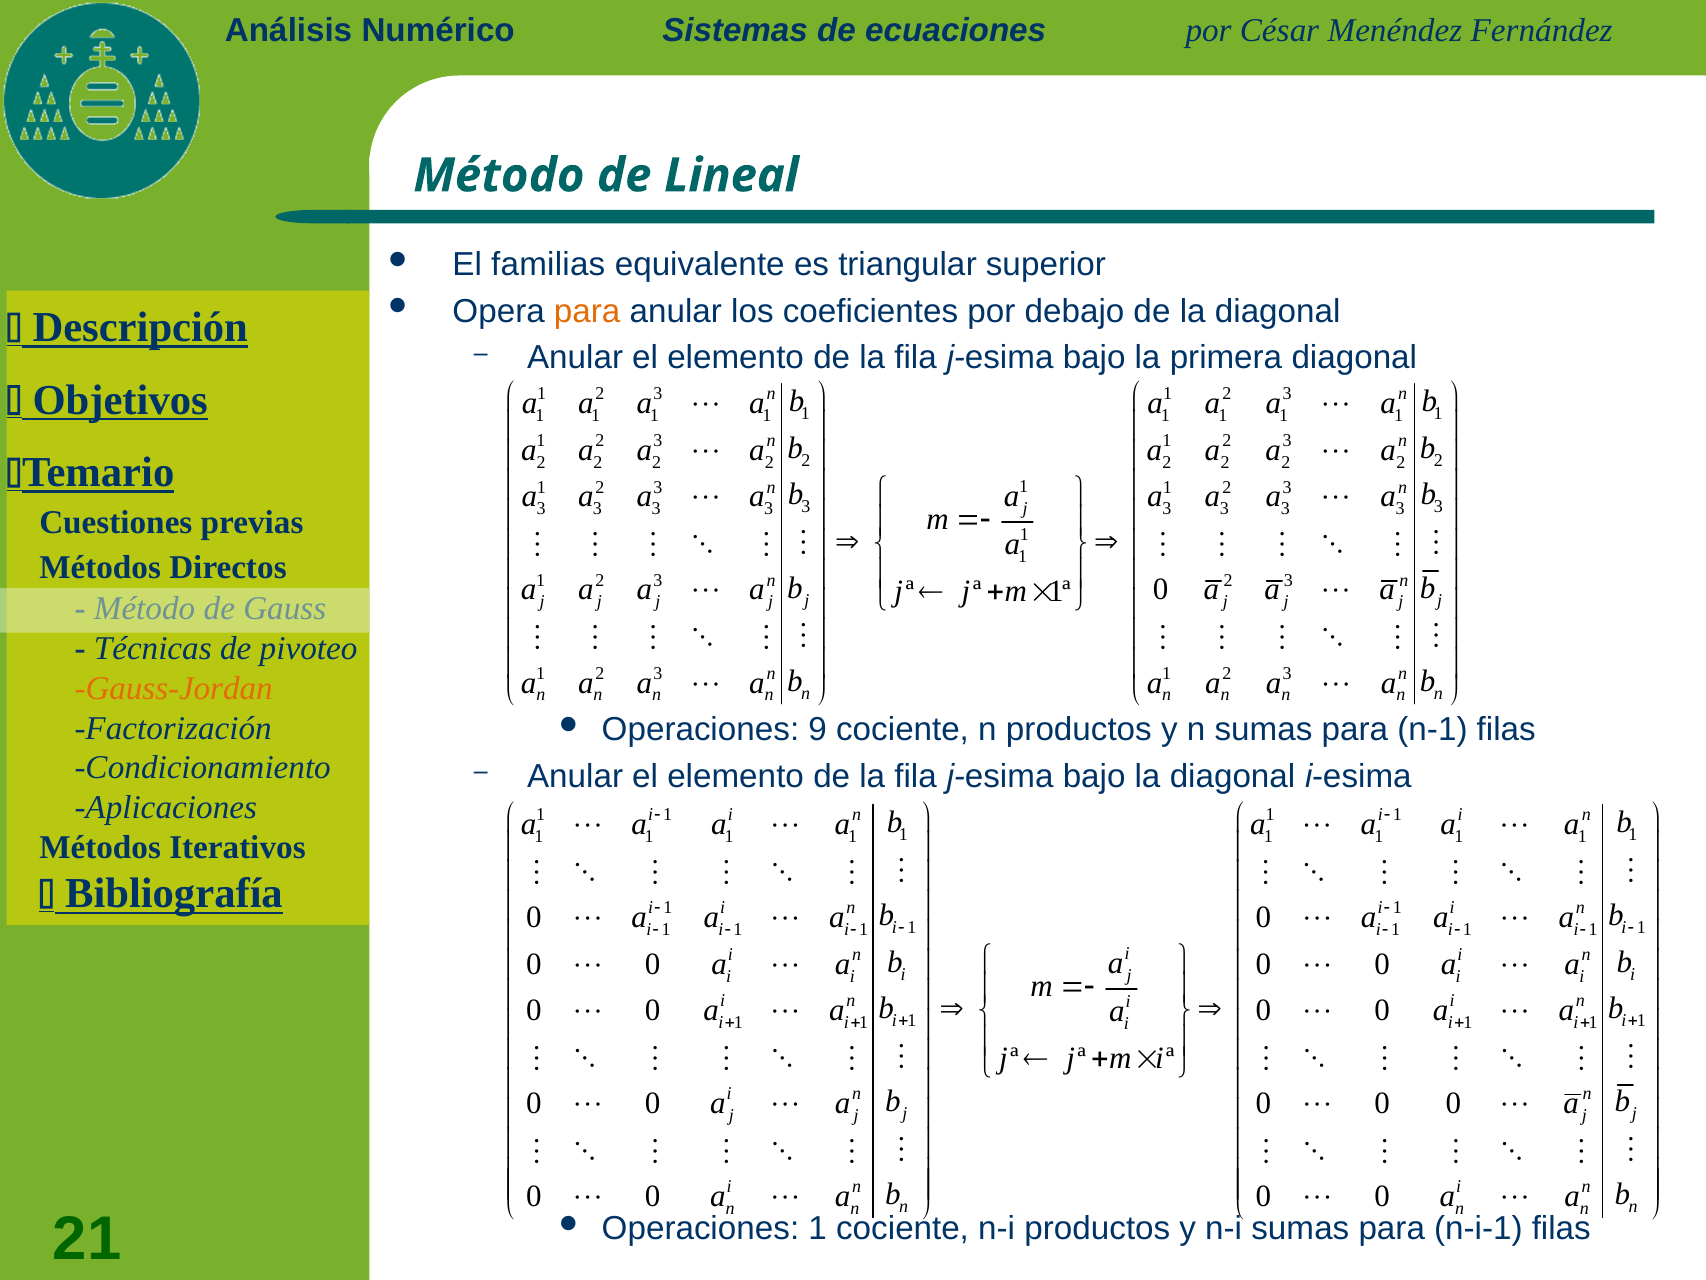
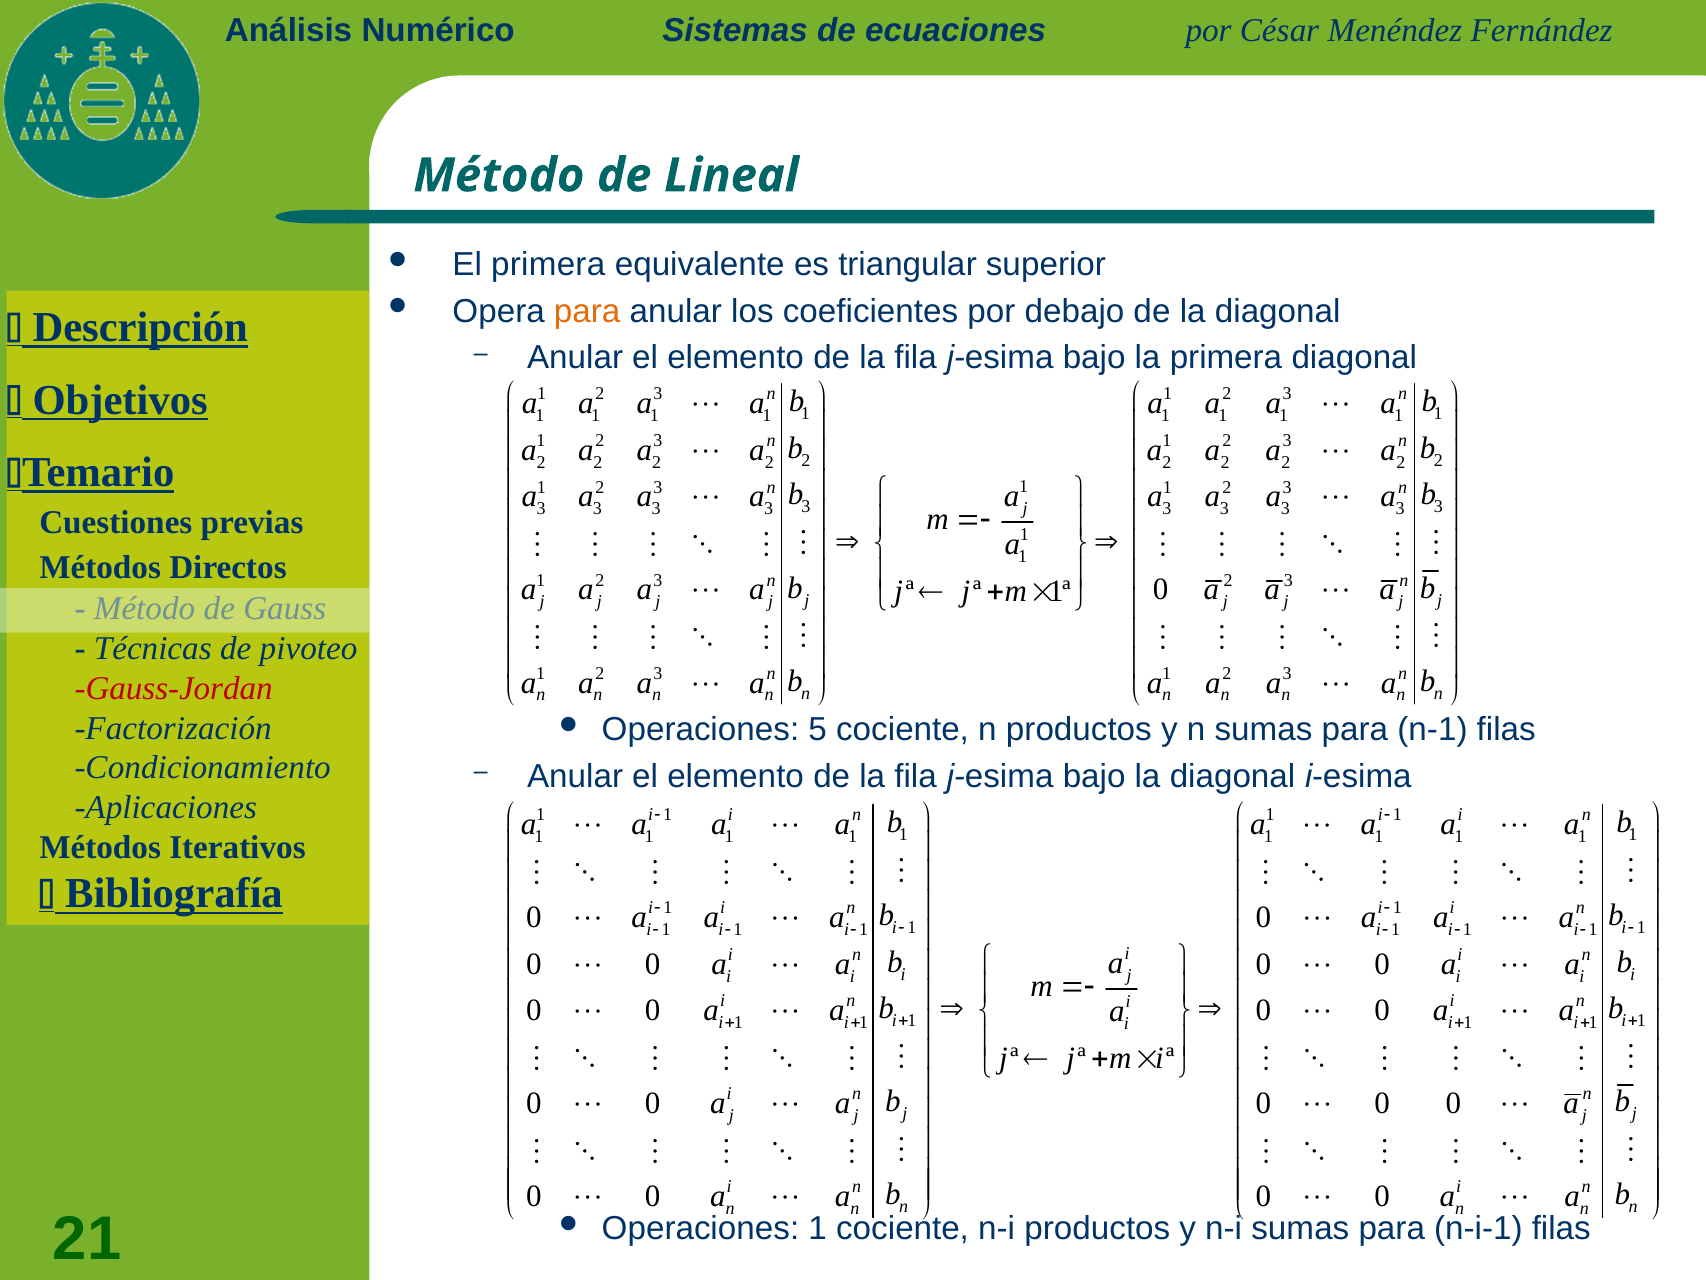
El familias: familias -> primera (548, 265)
Gauss-Jordan colour: orange -> red (174, 688)
9: 9 -> 5 (818, 730)
